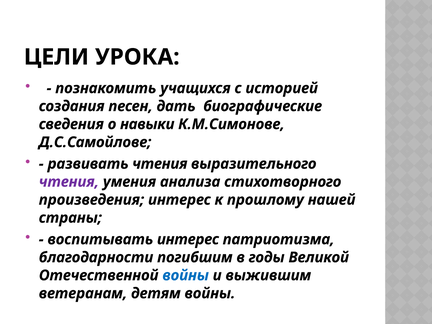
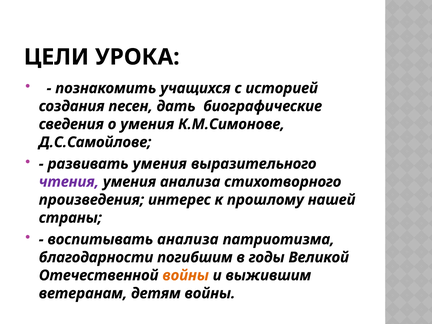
о навыки: навыки -> умения (147, 124)
развивать чтения: чтения -> умения (160, 164)
воспитывать интерес: интерес -> анализа (188, 239)
войны colour: blue -> orange (186, 275)
